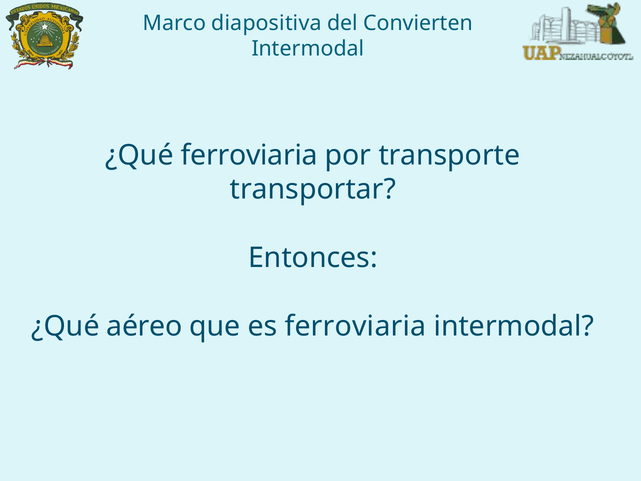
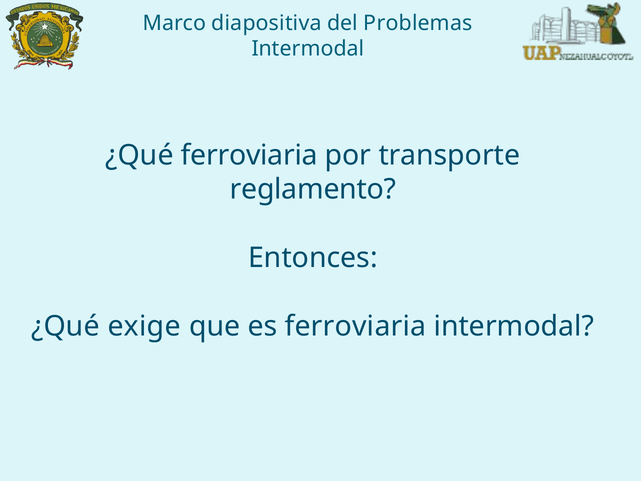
Convierten: Convierten -> Problemas (418, 23)
transportar: transportar -> reglamento (313, 189)
aéreo: aéreo -> exige (144, 326)
